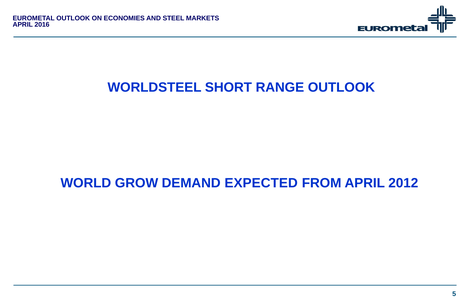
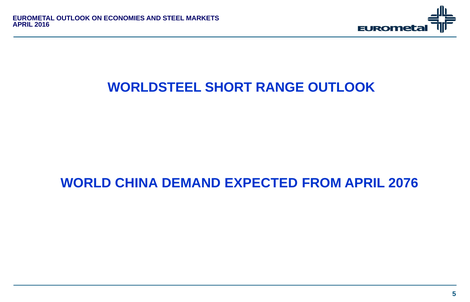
GROW: GROW -> CHINA (136, 183)
2012: 2012 -> 2076 (403, 183)
